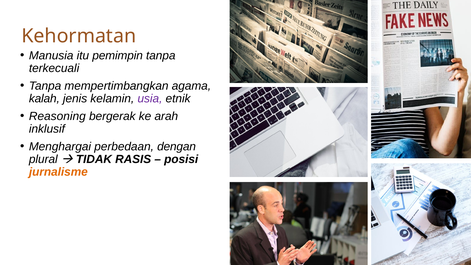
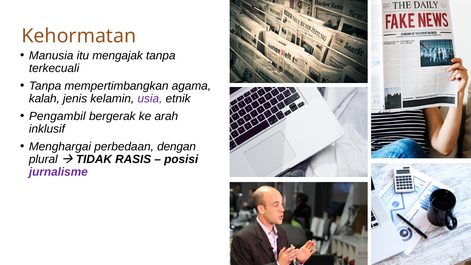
pemimpin: pemimpin -> mengajak (118, 56)
Reasoning: Reasoning -> Pengambil (57, 116)
jurnalisme colour: orange -> purple (58, 172)
